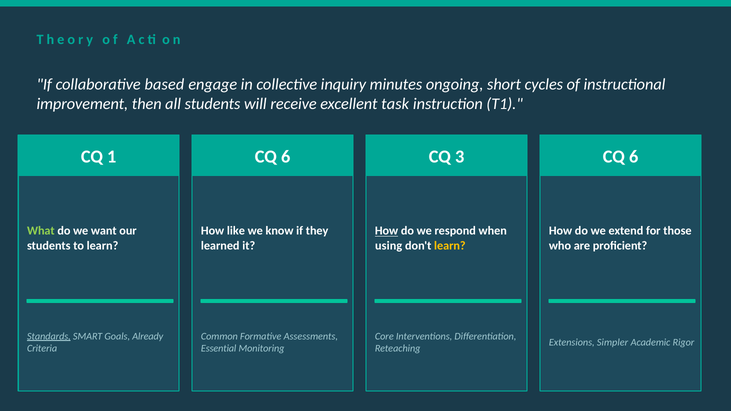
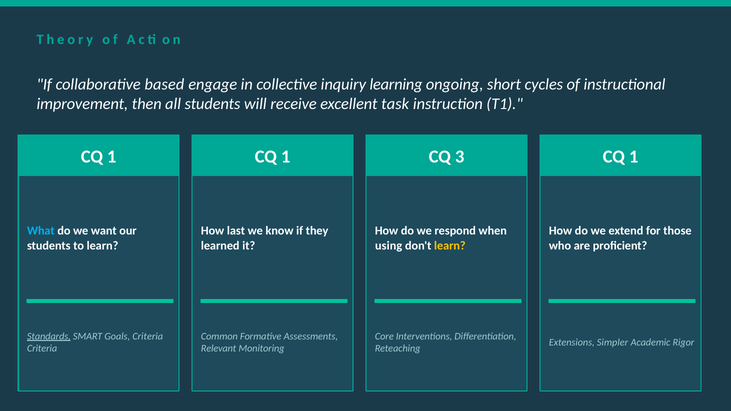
minutes: minutes -> learning (396, 85)
6: 6 -> 1 (286, 157)
6: 6 -> 1 (634, 157)
What colour: light green -> light blue (41, 231)
like: like -> last (236, 231)
How underline: present -> none (387, 231)
Goals Already: Already -> Criteria (148, 336)
Essential: Essential -> Relevant (219, 349)
